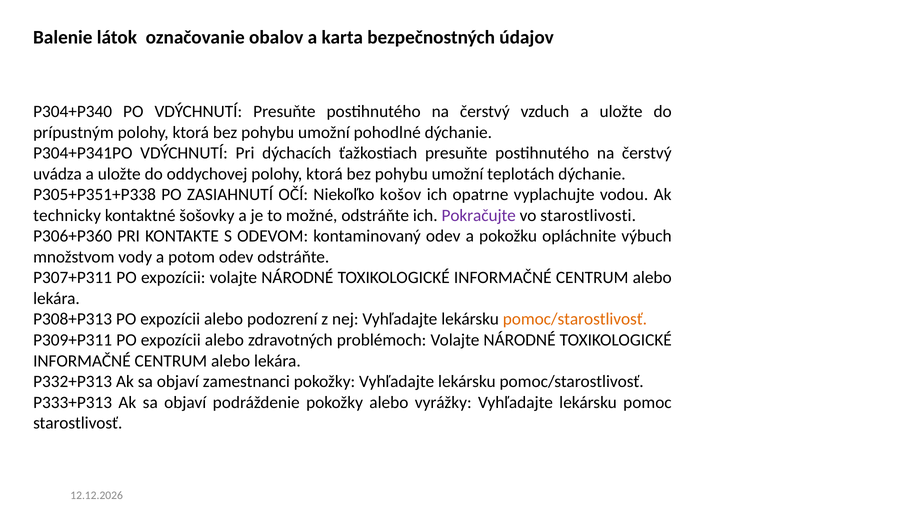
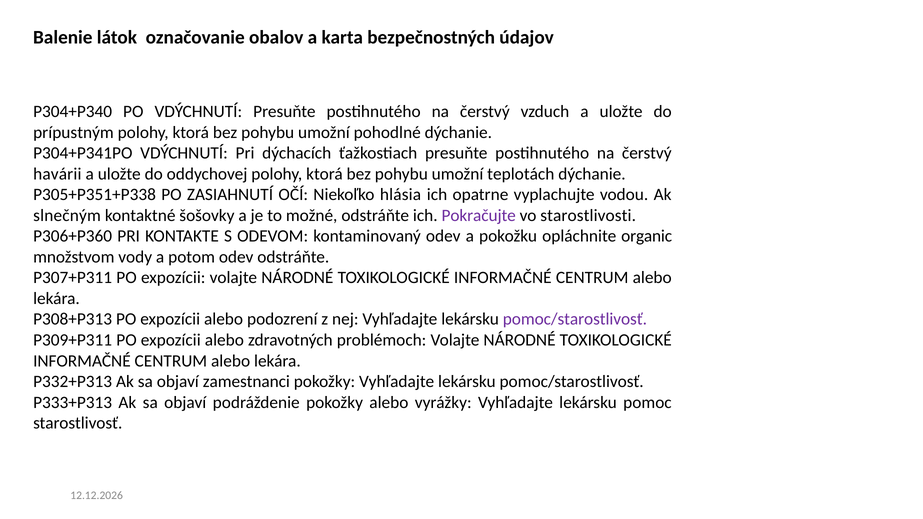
uvádza: uvádza -> havárii (57, 174)
košov: košov -> hlásia (401, 195)
technicky: technicky -> slnečným (67, 216)
výbuch: výbuch -> organic (647, 236)
pomoc/starostlivosť colour: orange -> purple (575, 319)
